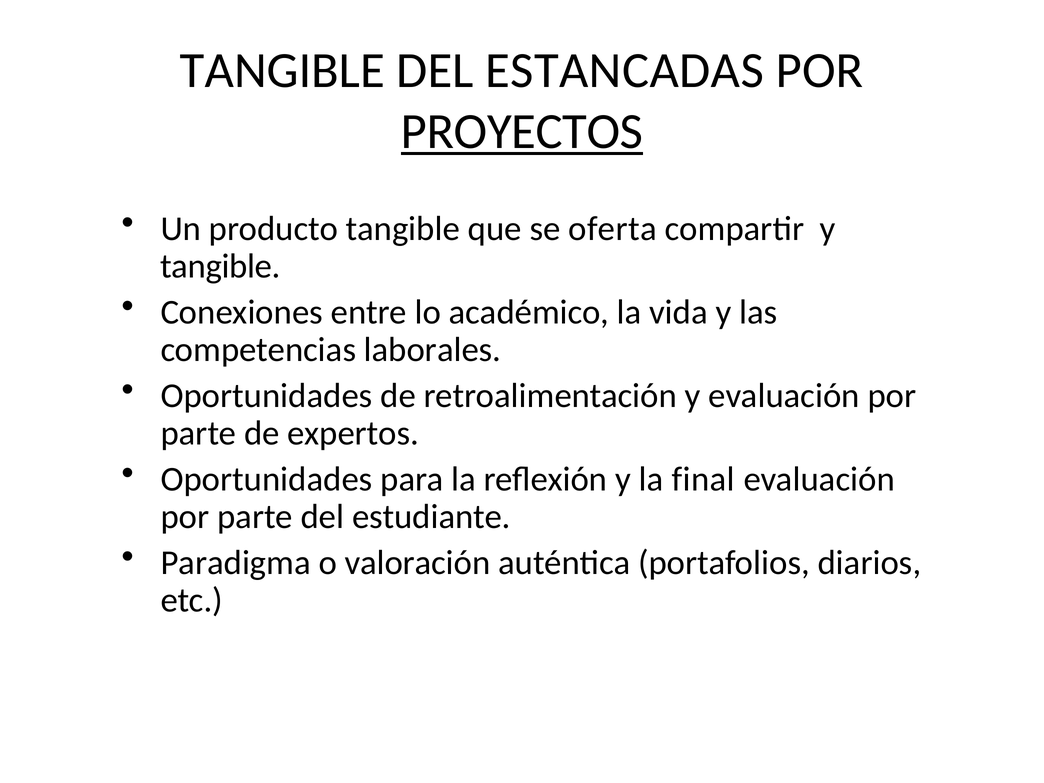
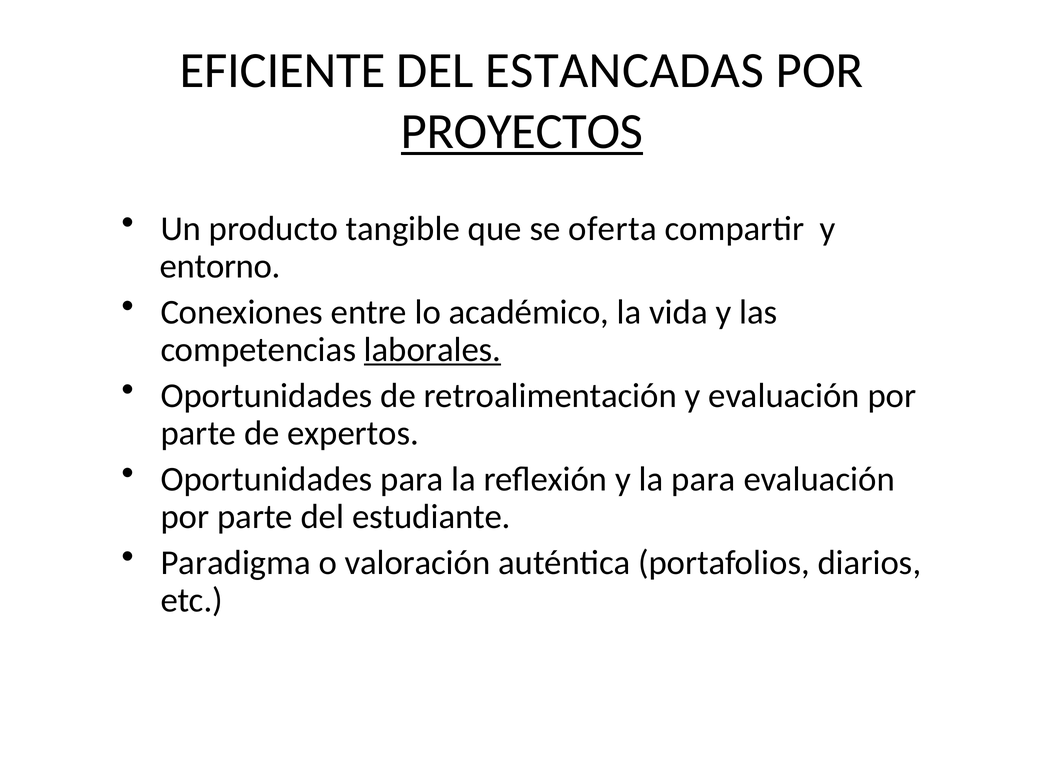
TANGIBLE: TANGIBLE -> EFICIENTE (283, 71)
tangible: tangible -> entorno (220, 266)
laborales underline: none -> present (433, 350)
la final: final -> para (703, 479)
